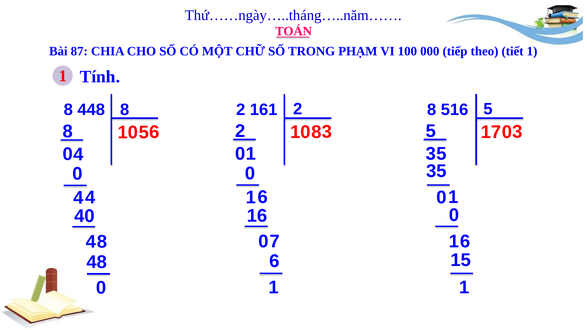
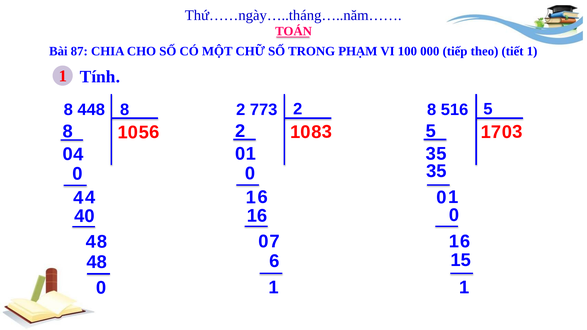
161: 161 -> 773 (264, 110)
